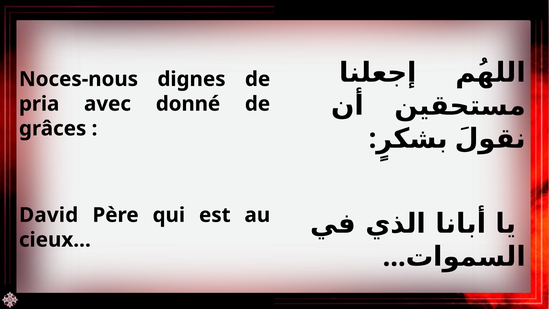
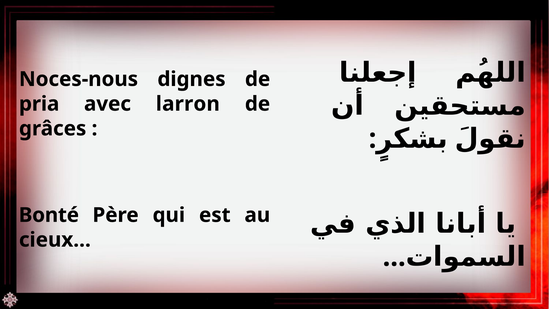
donné: donné -> larron (188, 104)
David: David -> Bonté (49, 215)
